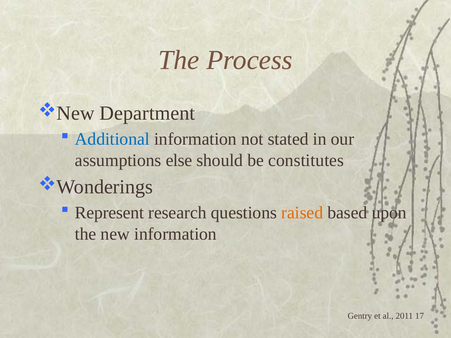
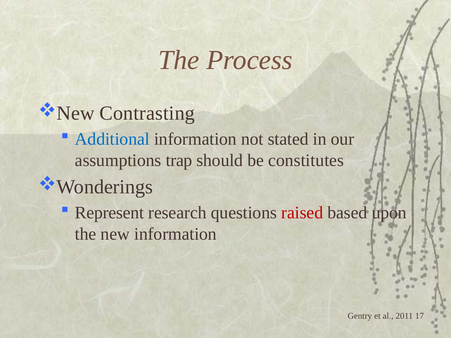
Department: Department -> Contrasting (147, 113)
else: else -> trap (179, 160)
raised colour: orange -> red (302, 213)
